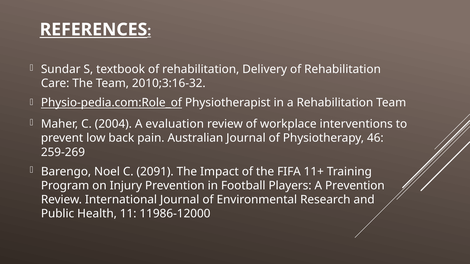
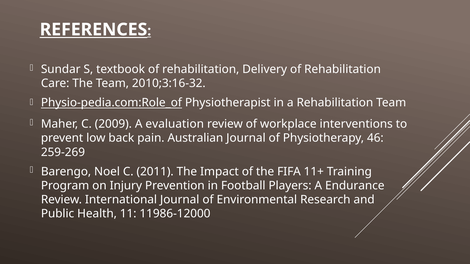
2004: 2004 -> 2009 (113, 124)
2091: 2091 -> 2011 (155, 172)
A Prevention: Prevention -> Endurance (355, 186)
